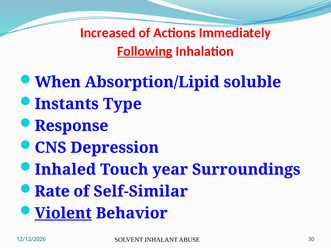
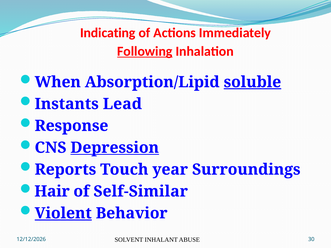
Increased: Increased -> Indicating (108, 33)
soluble underline: none -> present (252, 82)
Type: Type -> Lead (122, 104)
Depression underline: none -> present (115, 148)
Inhaled: Inhaled -> Reports (65, 170)
Rate: Rate -> Hair (52, 192)
